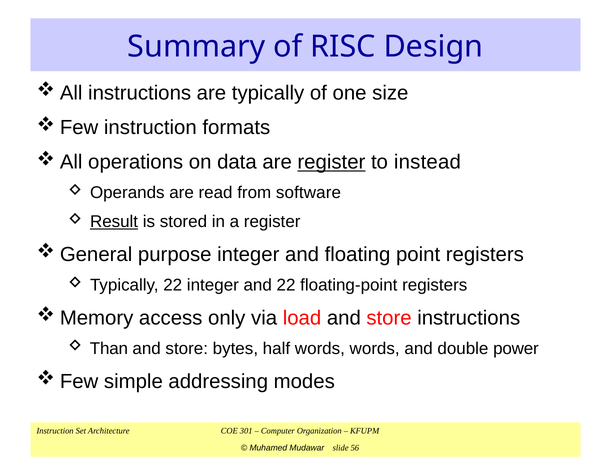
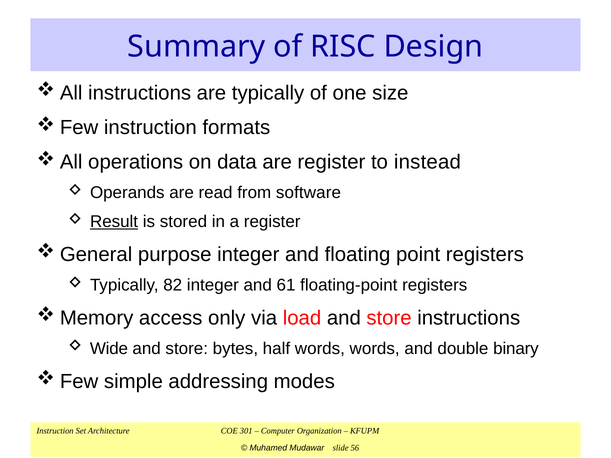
register underline: present -> none (331, 162)
Typically 22: 22 -> 82 (173, 285)
and 22: 22 -> 61 (286, 285)
Than: Than -> Wide (109, 349)
power: power -> binary (516, 349)
